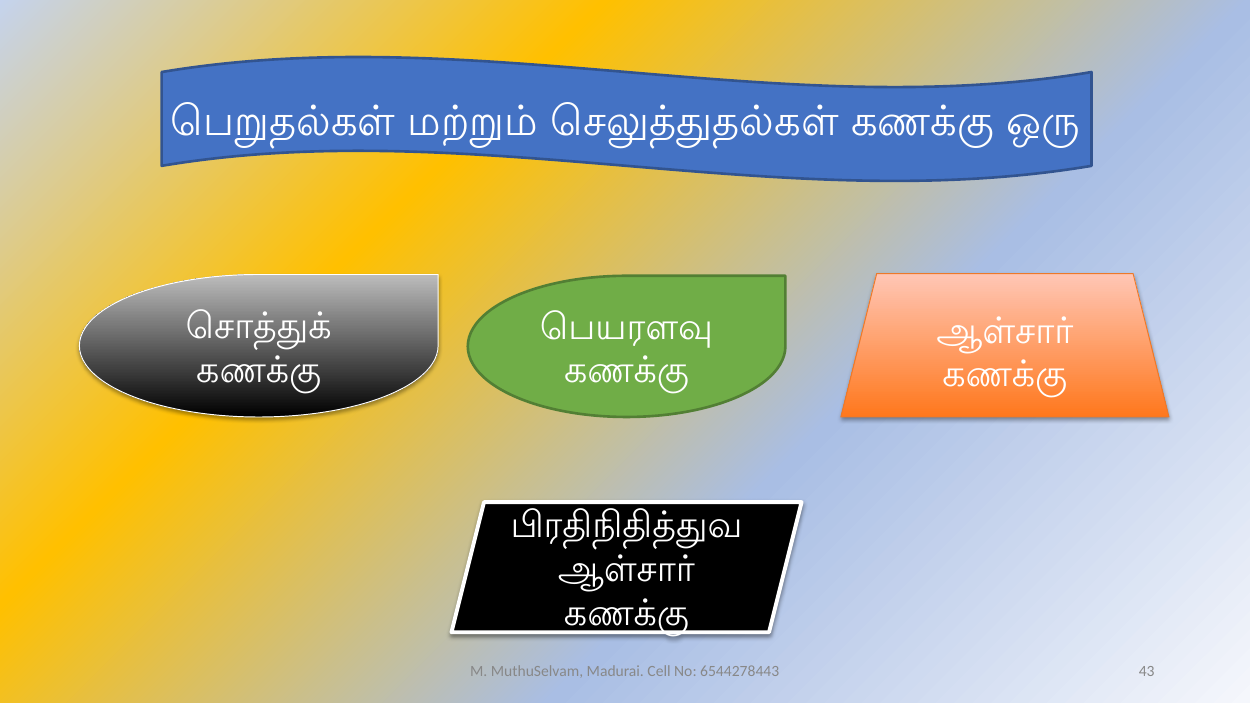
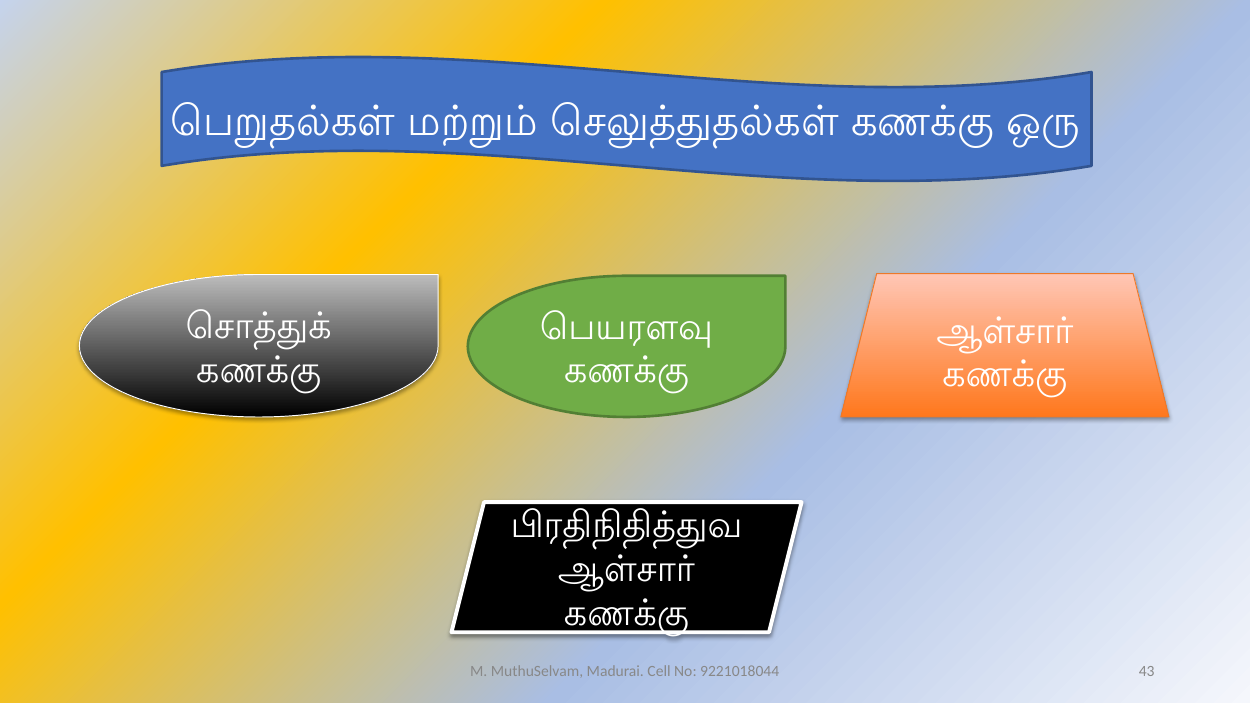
6544278443: 6544278443 -> 9221018044 (740, 671)
